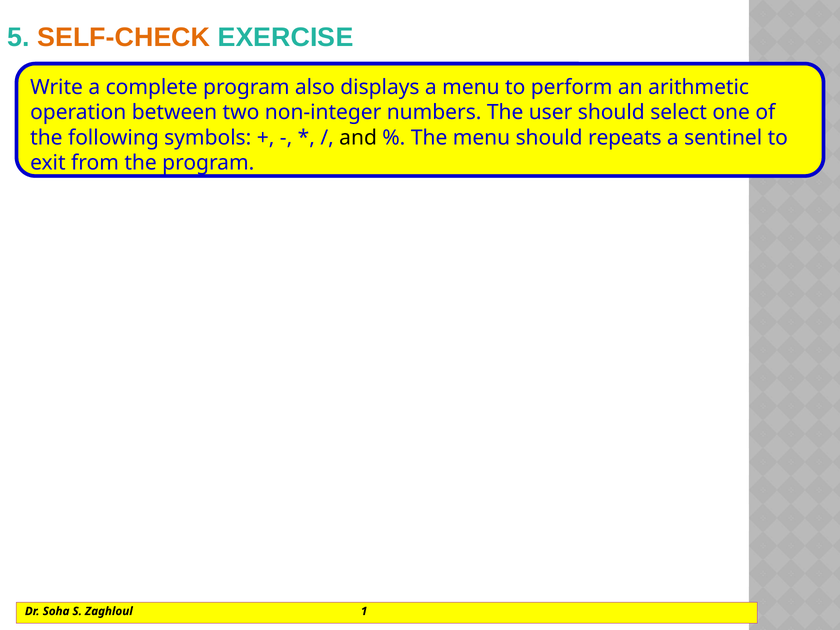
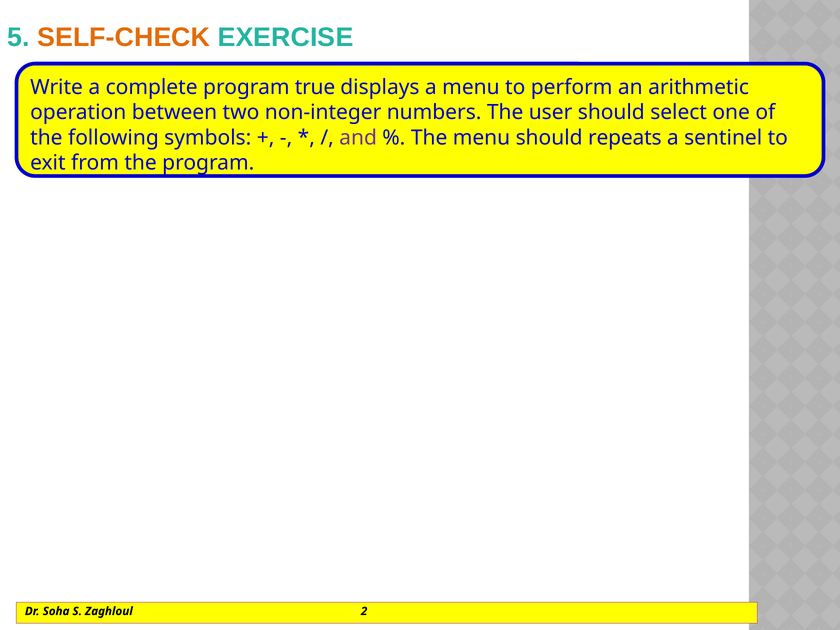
also: also -> true (315, 87)
and colour: black -> purple (358, 138)
1: 1 -> 2 (364, 611)
